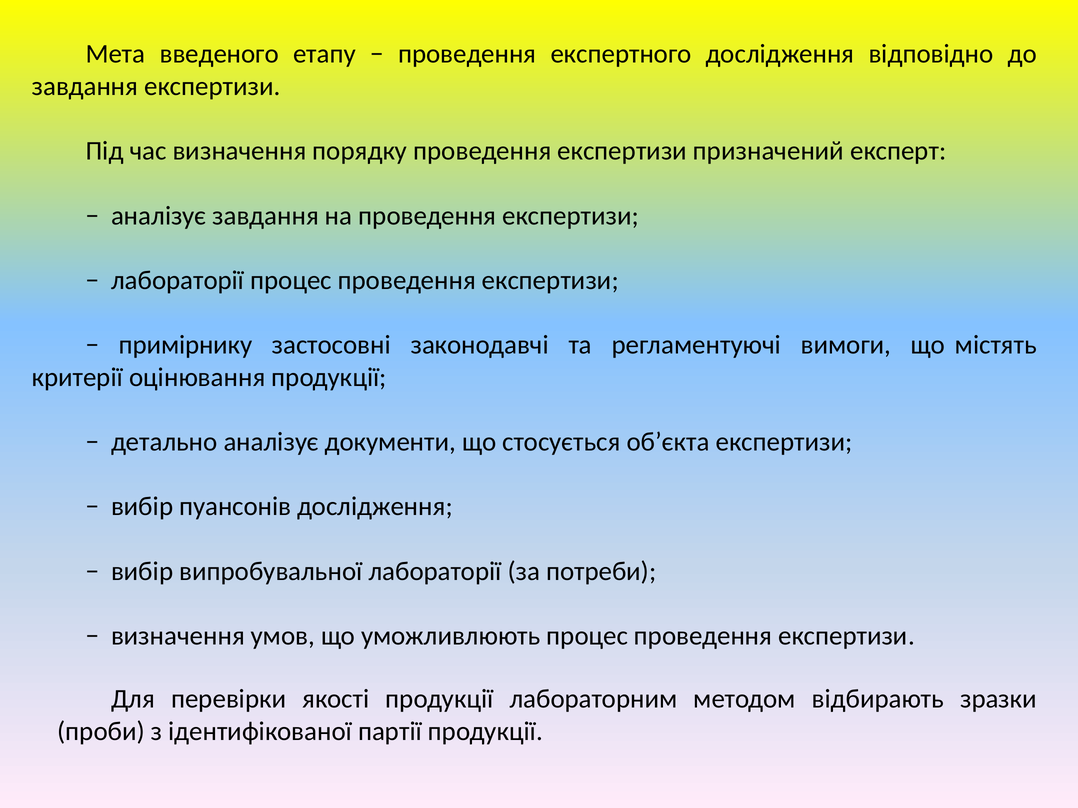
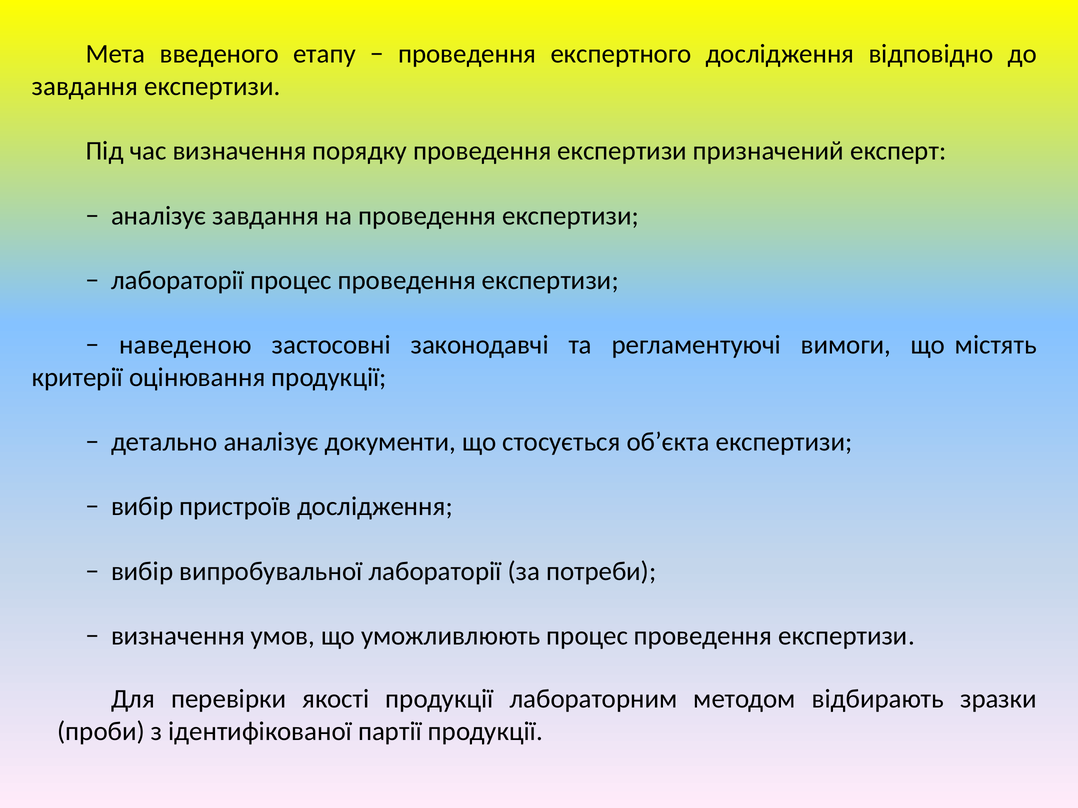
примірнику: примірнику -> наведеною (185, 345)
пуансонів: пуансонів -> пристроїв (235, 507)
